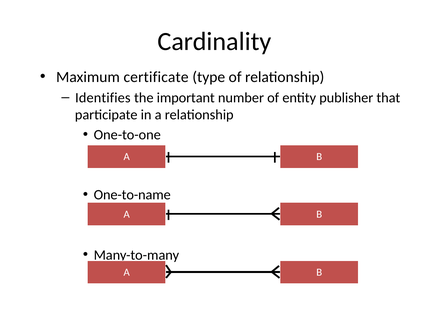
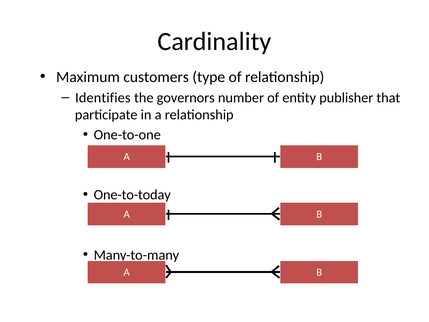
certificate: certificate -> customers (156, 77)
important: important -> governors (186, 98)
One-to-name: One-to-name -> One-to-today (132, 195)
